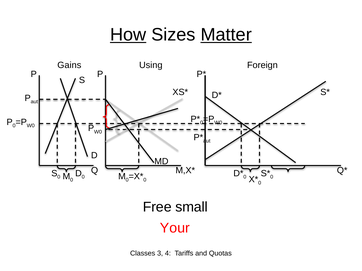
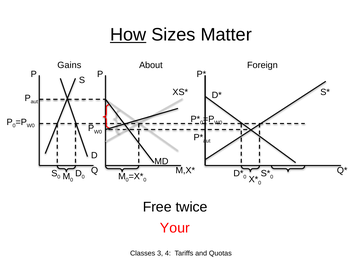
Matter underline: present -> none (226, 35)
Using: Using -> About (151, 65)
small: small -> twice (192, 207)
